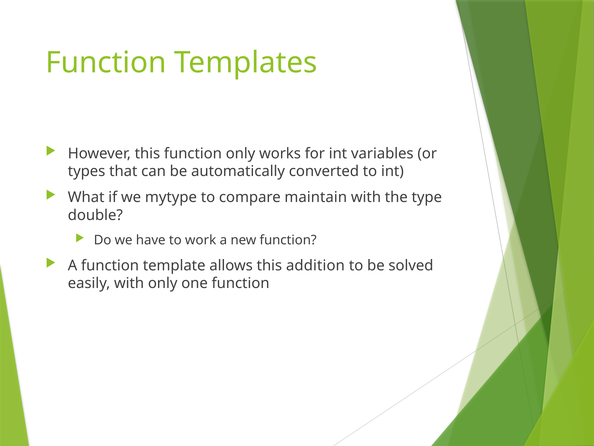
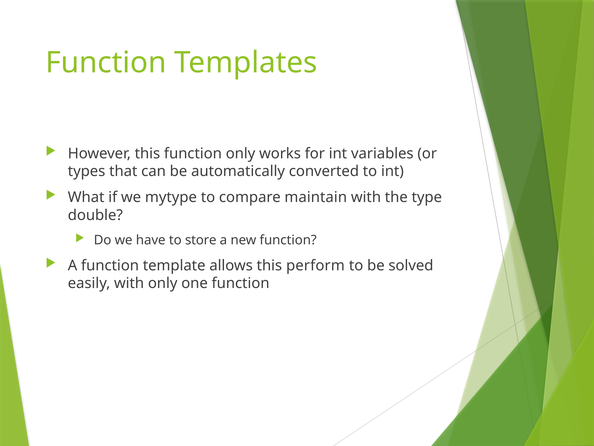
work: work -> store (201, 240)
addition: addition -> perform (315, 265)
